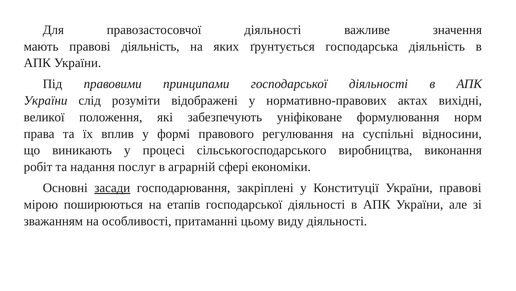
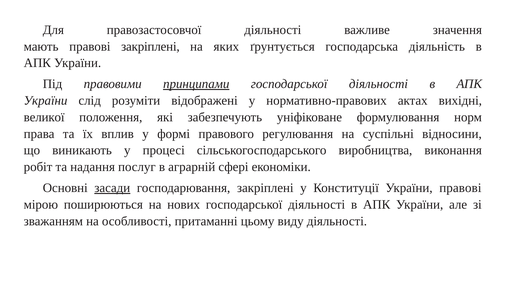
правові діяльність: діяльність -> закріплені (150, 46)
принципами underline: none -> present (196, 84)
етапів: етапів -> нових (184, 204)
